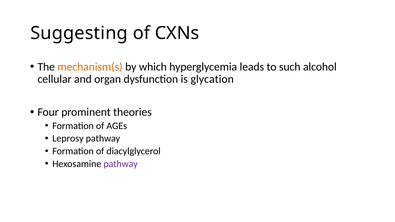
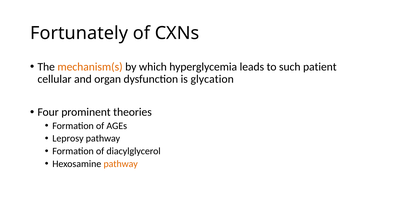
Suggesting: Suggesting -> Fortunately (79, 33)
alcohol: alcohol -> patient (320, 67)
pathway colour: purple -> orange (121, 164)
